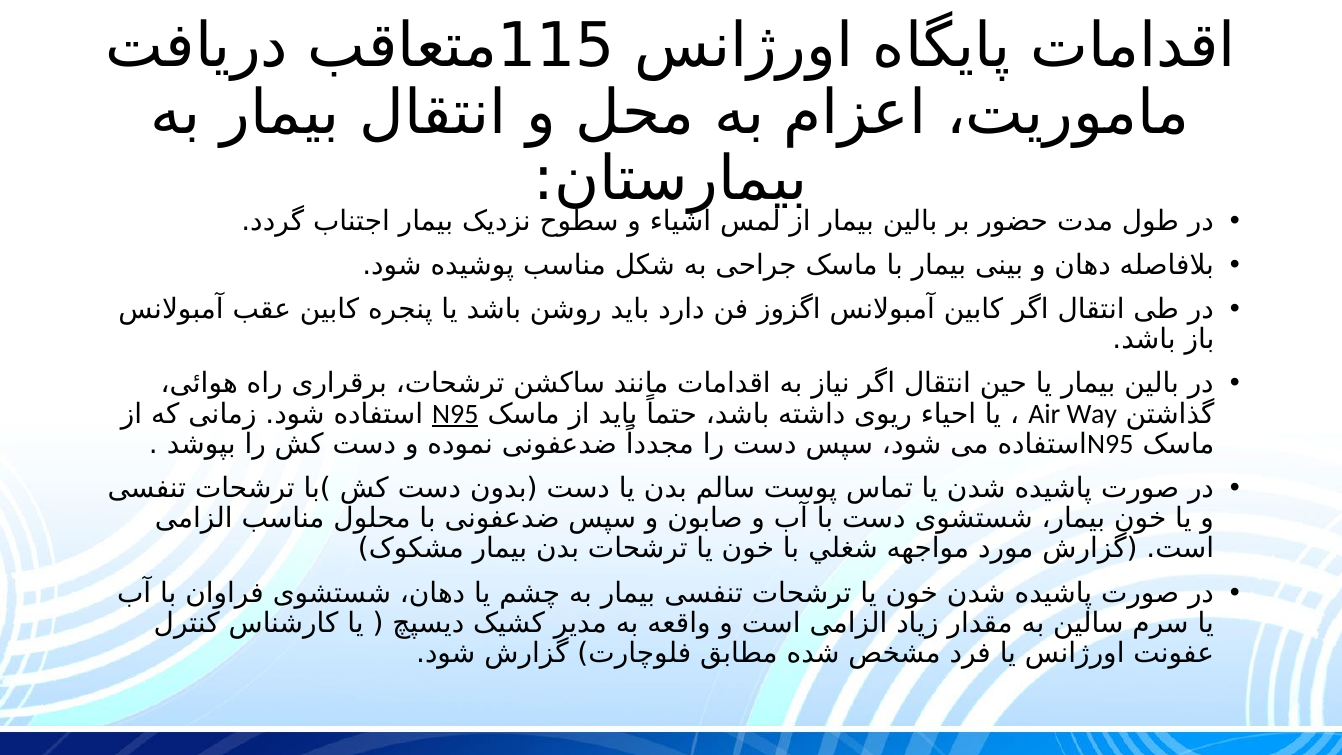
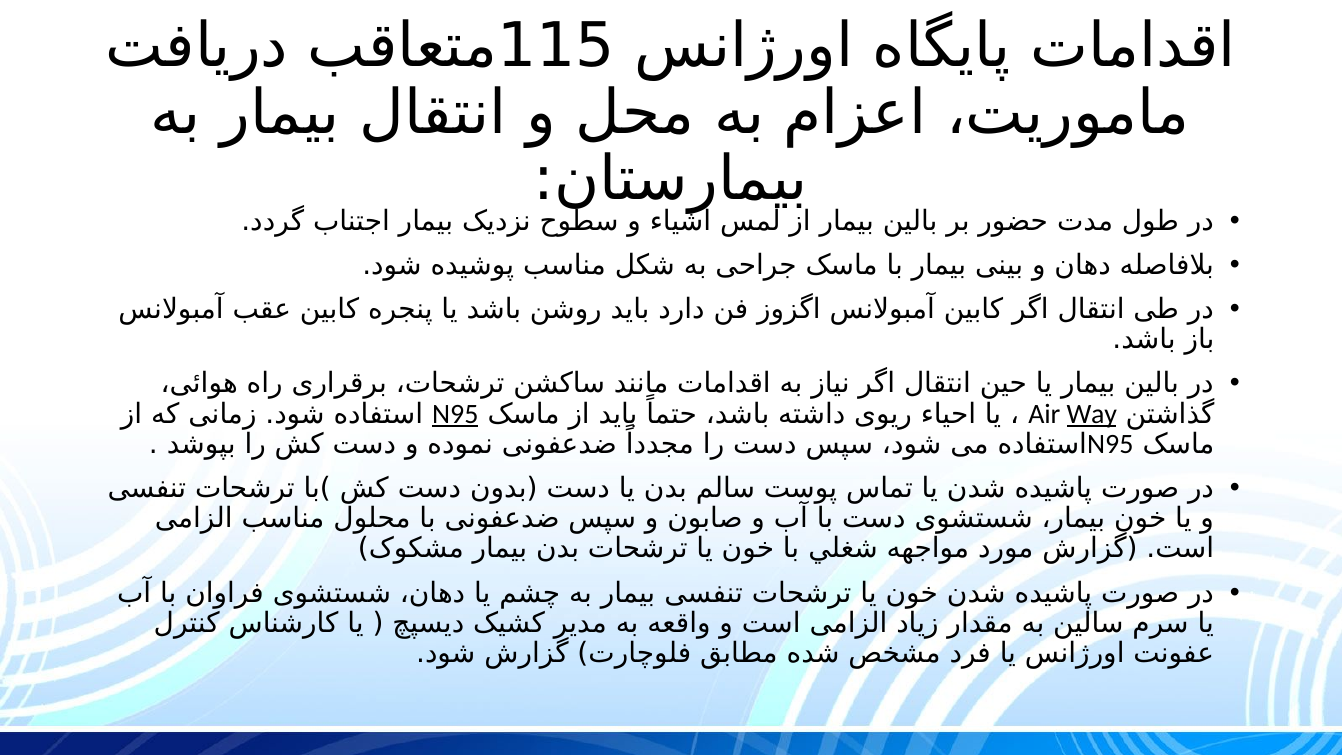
Way underline: none -> present (1092, 414)
